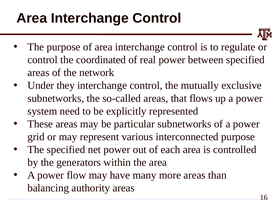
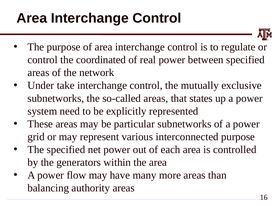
they: they -> take (66, 86)
flows: flows -> states (201, 98)
